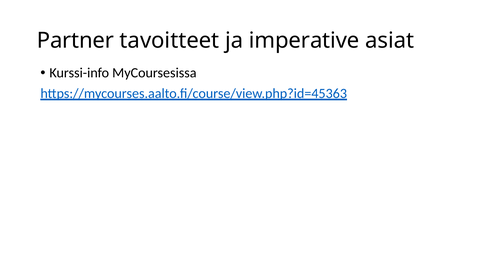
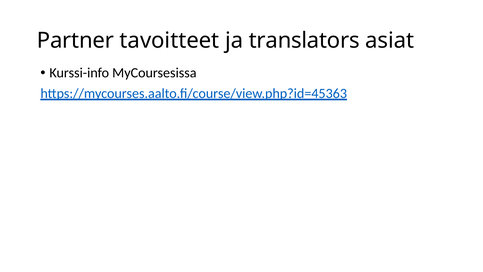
imperative: imperative -> translators (304, 41)
